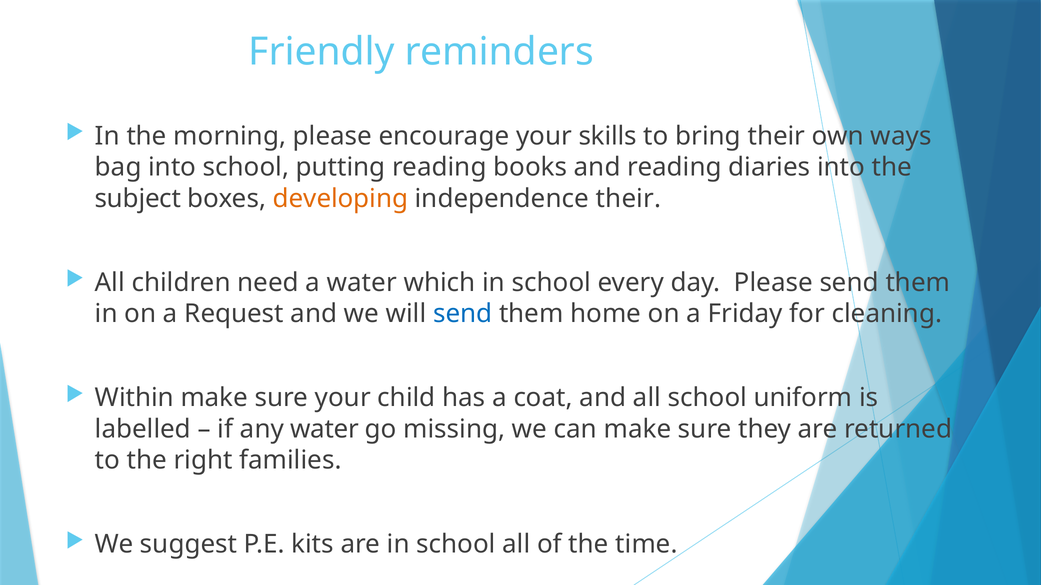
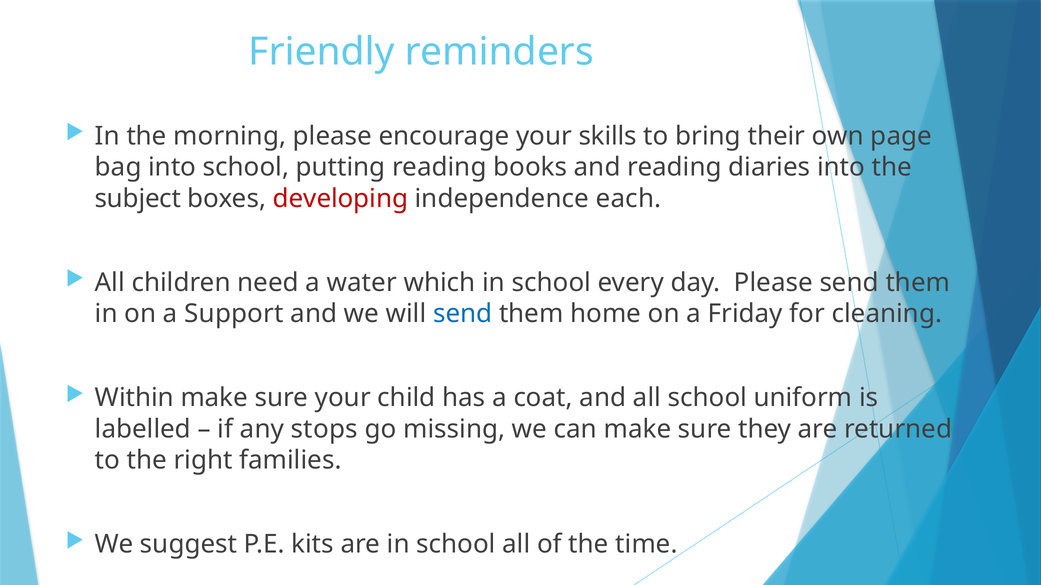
ways: ways -> page (901, 136)
developing colour: orange -> red (340, 199)
independence their: their -> each (628, 199)
Request: Request -> Support (234, 314)
any water: water -> stops (324, 429)
